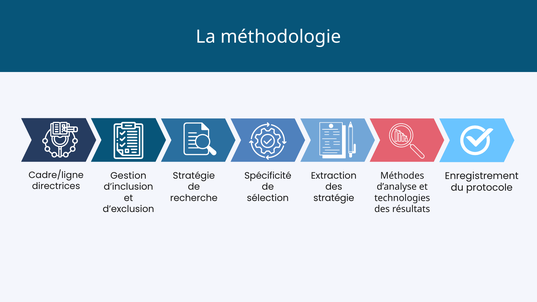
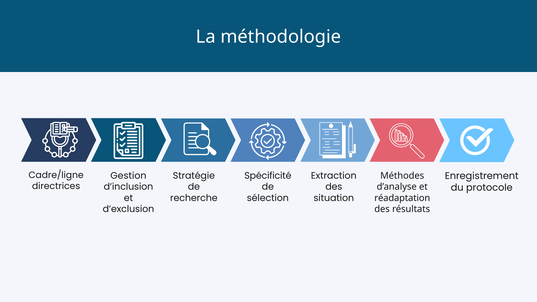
technologies: technologies -> réadaptation (402, 198)
stratégie: stratégie -> situation (334, 198)
